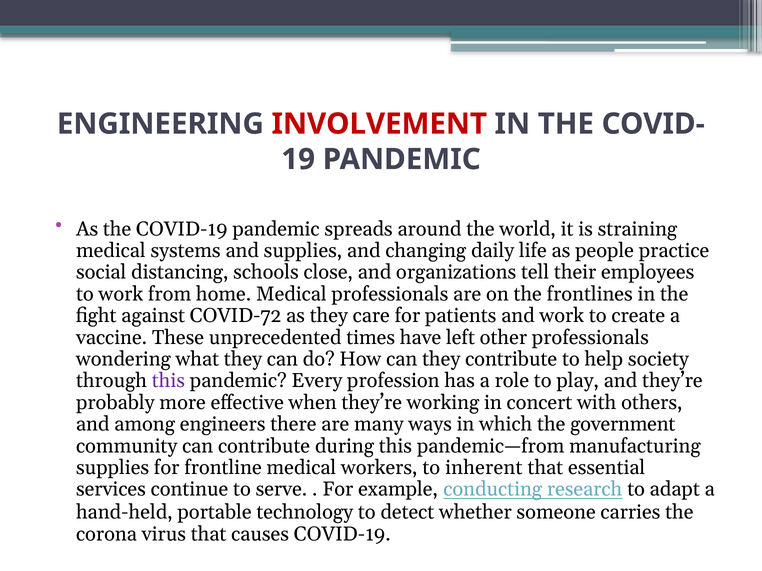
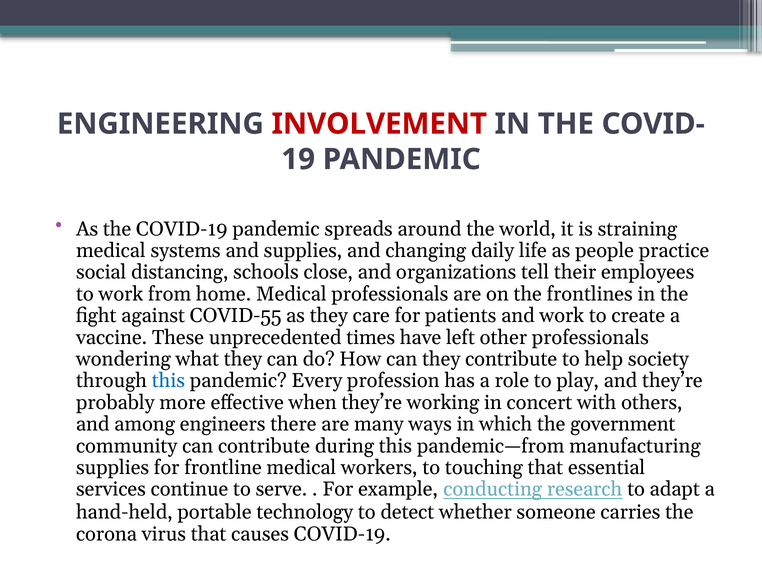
COVID-72: COVID-72 -> COVID-55 (236, 316)
this colour: purple -> blue (168, 381)
inherent: inherent -> touching (484, 468)
